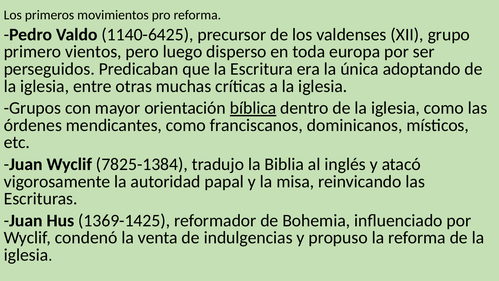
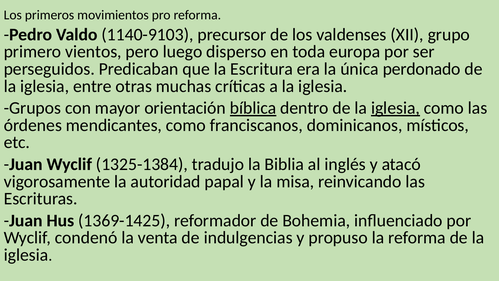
1140-6425: 1140-6425 -> 1140-9103 (148, 35)
adoptando: adoptando -> perdonado (422, 69)
iglesia underline: none -> present (395, 108)
7825-1384: 7825-1384 -> 1325-1384 (142, 164)
